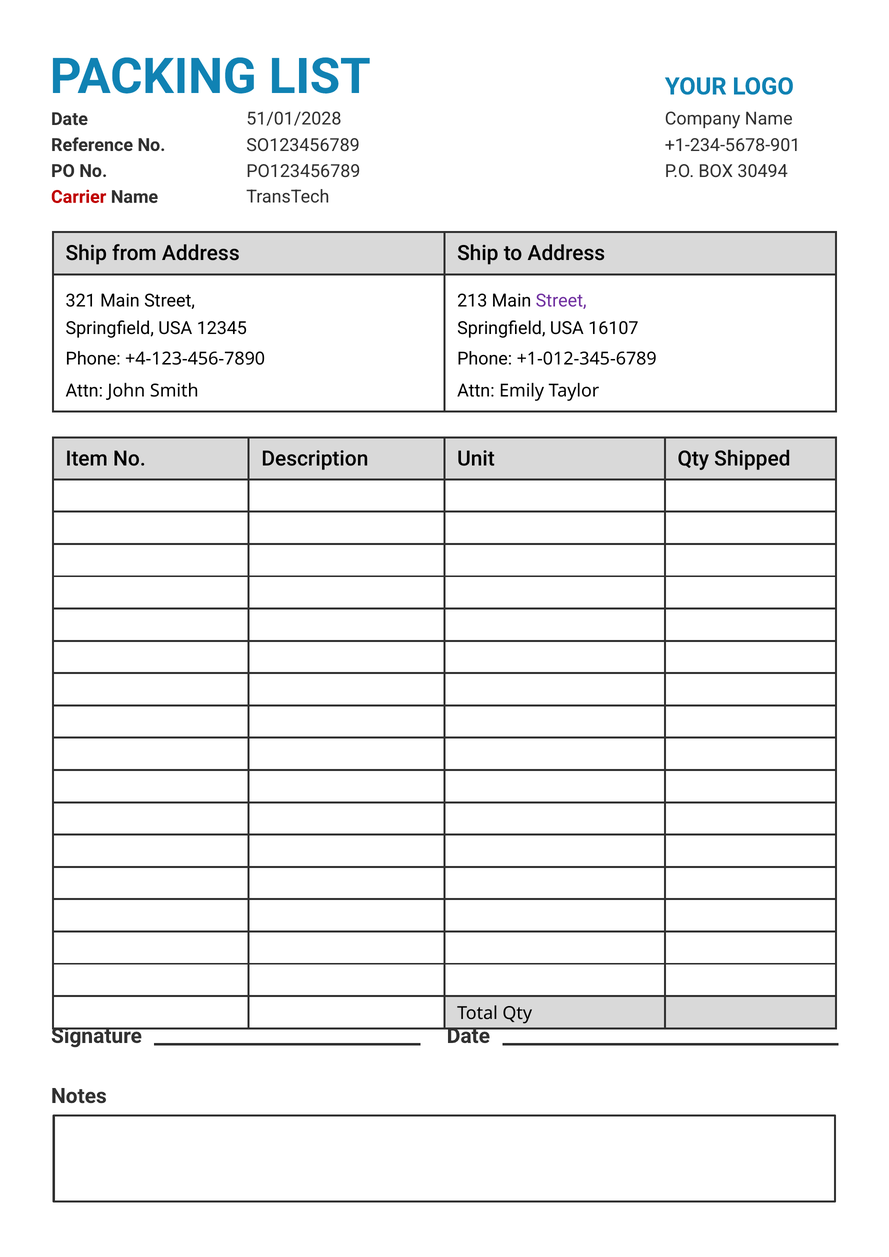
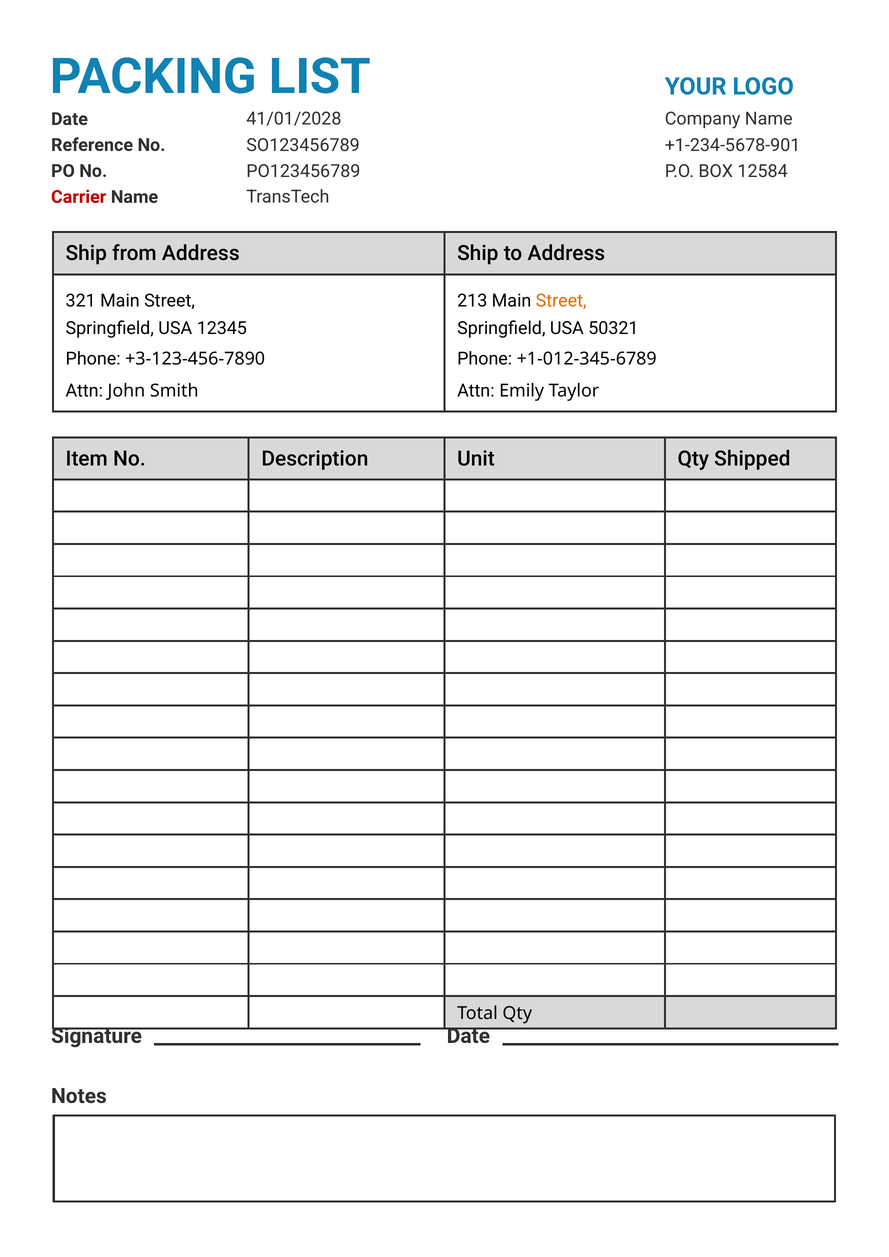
51/01/2028: 51/01/2028 -> 41/01/2028 (294, 119)
30494: 30494 -> 12584 (763, 171)
Street colour: purple -> orange (561, 301)
16107: 16107 -> 50321 (613, 328)
+4-123-456-7890: +4-123-456-7890 -> +3-123-456-7890 (195, 359)
